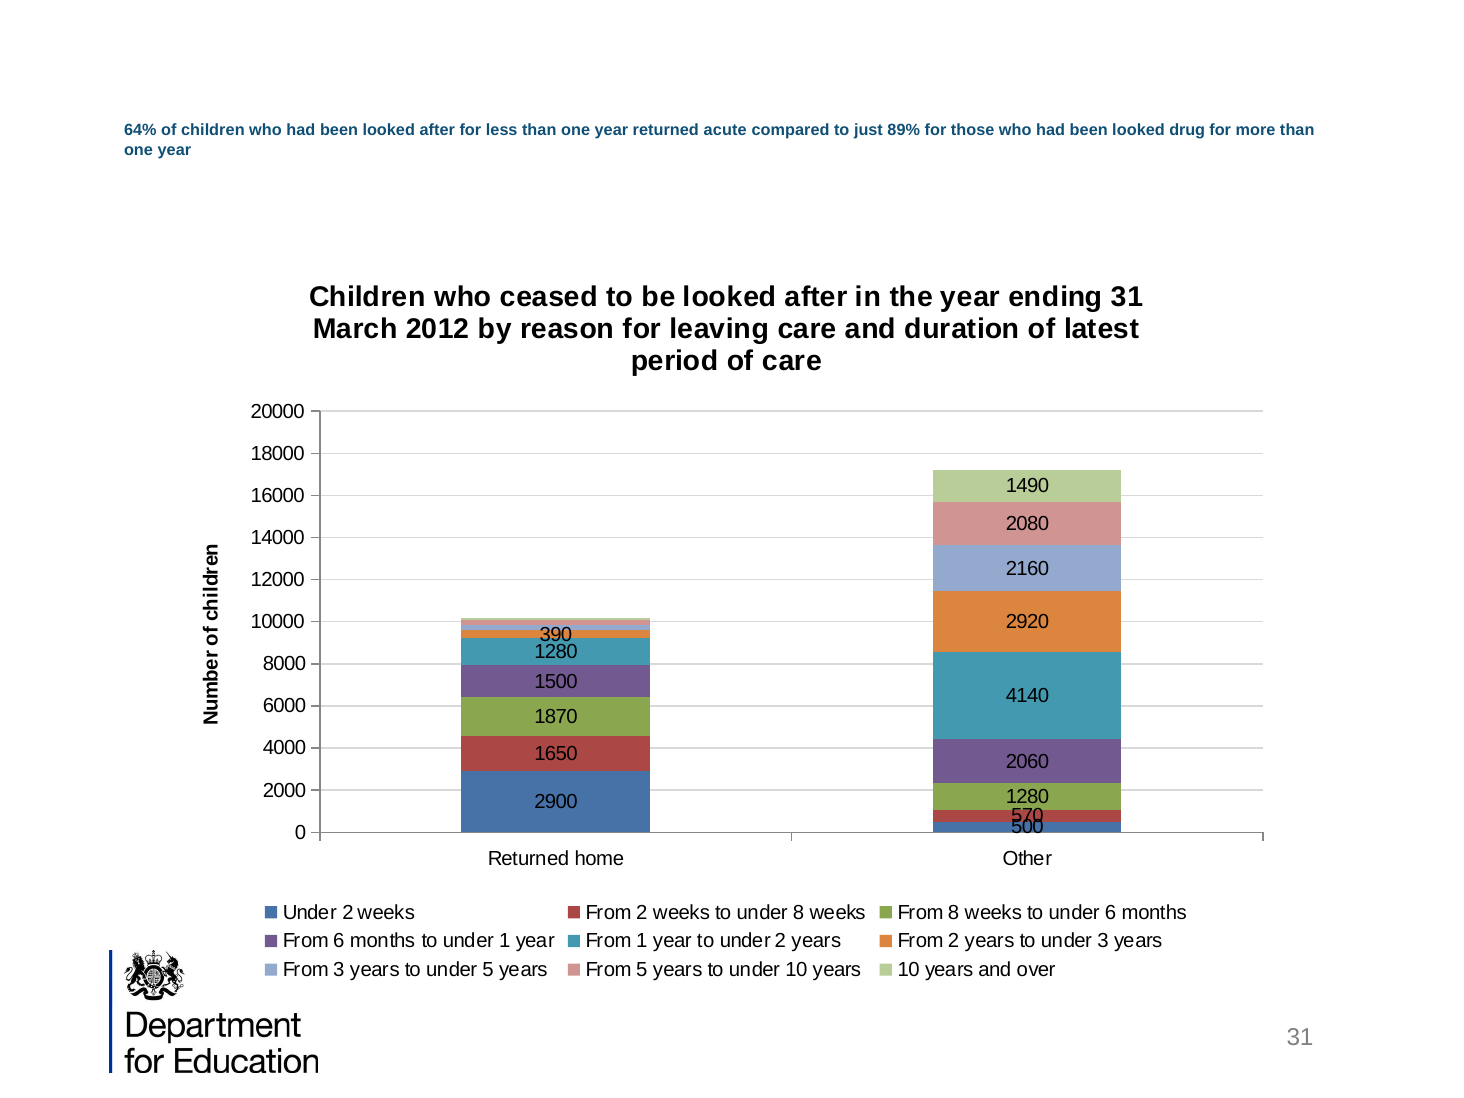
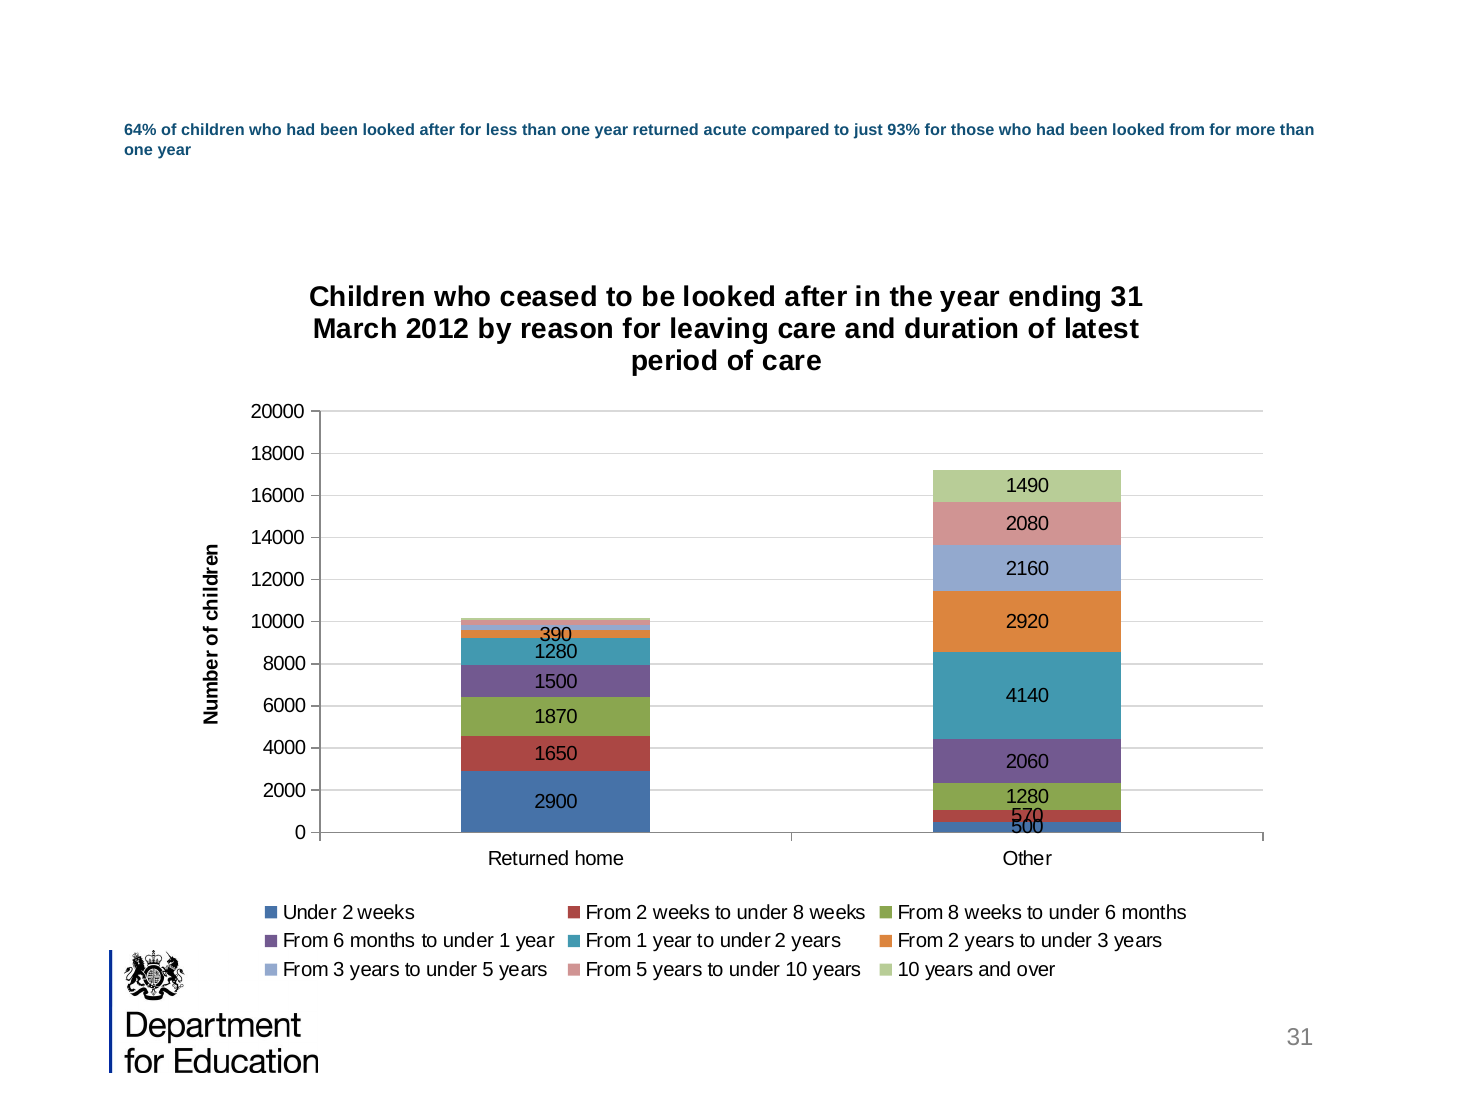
89%: 89% -> 93% (904, 130)
looked drug: drug -> from (1187, 130)
